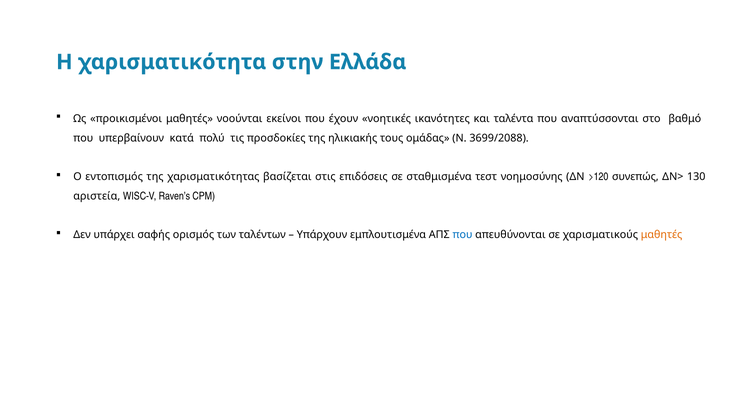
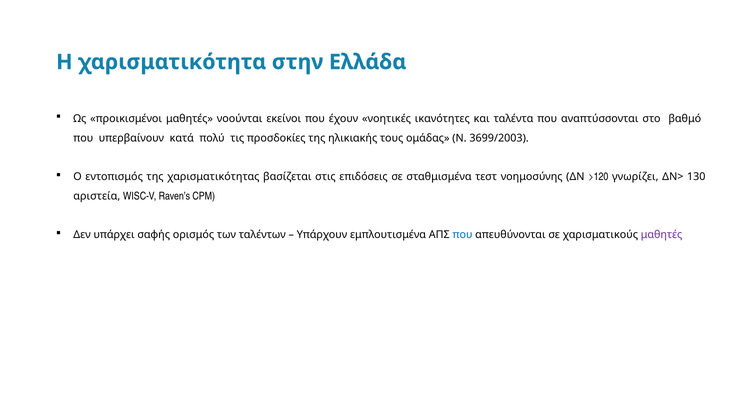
3699/2088: 3699/2088 -> 3699/2003 (499, 138)
συνεπώς: συνεπώς -> γνωρίζει (635, 177)
μαθητές colour: orange -> purple (662, 235)
